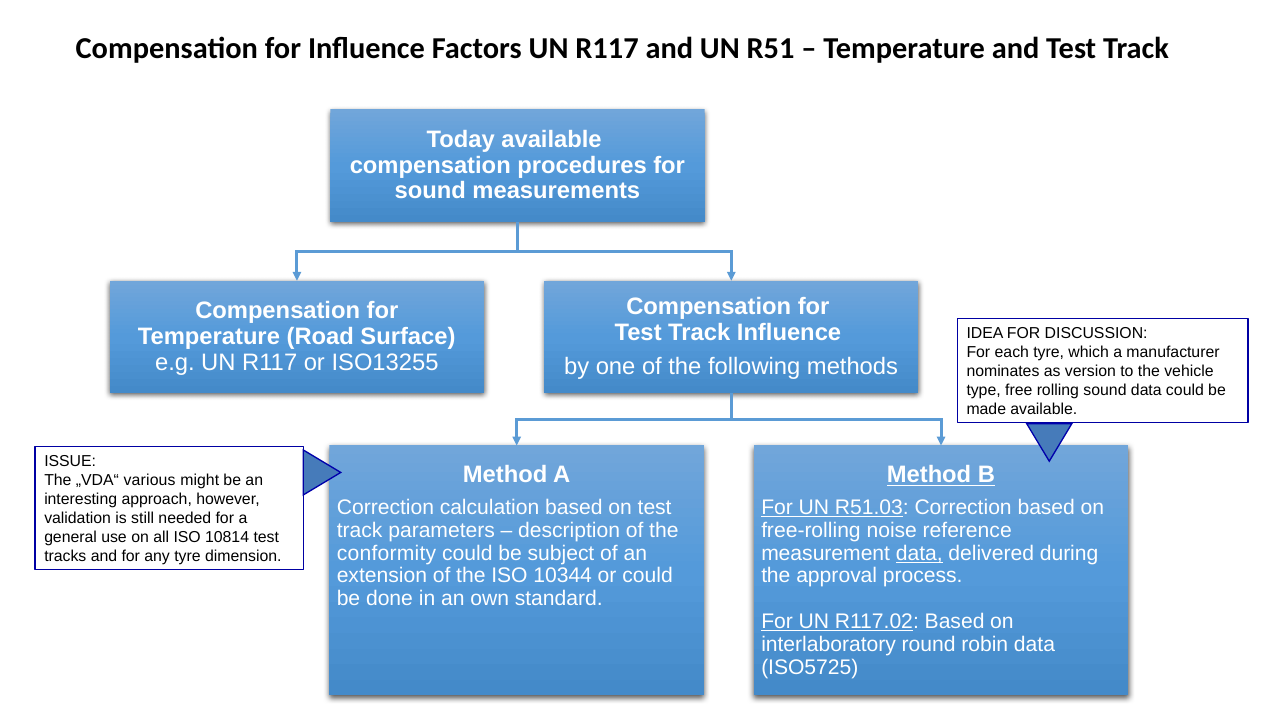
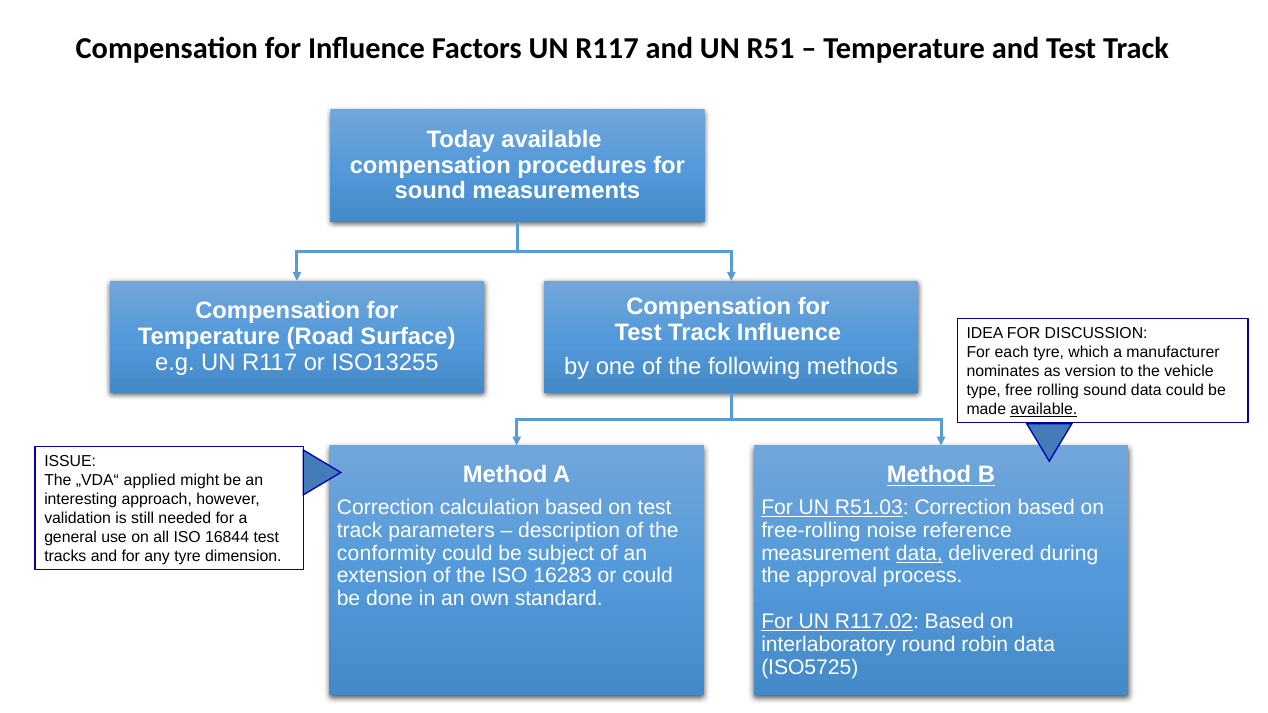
available underline: none -> present (1044, 410)
various: various -> applied (150, 481)
10814: 10814 -> 16844 (227, 538)
10344: 10344 -> 16283 (563, 576)
